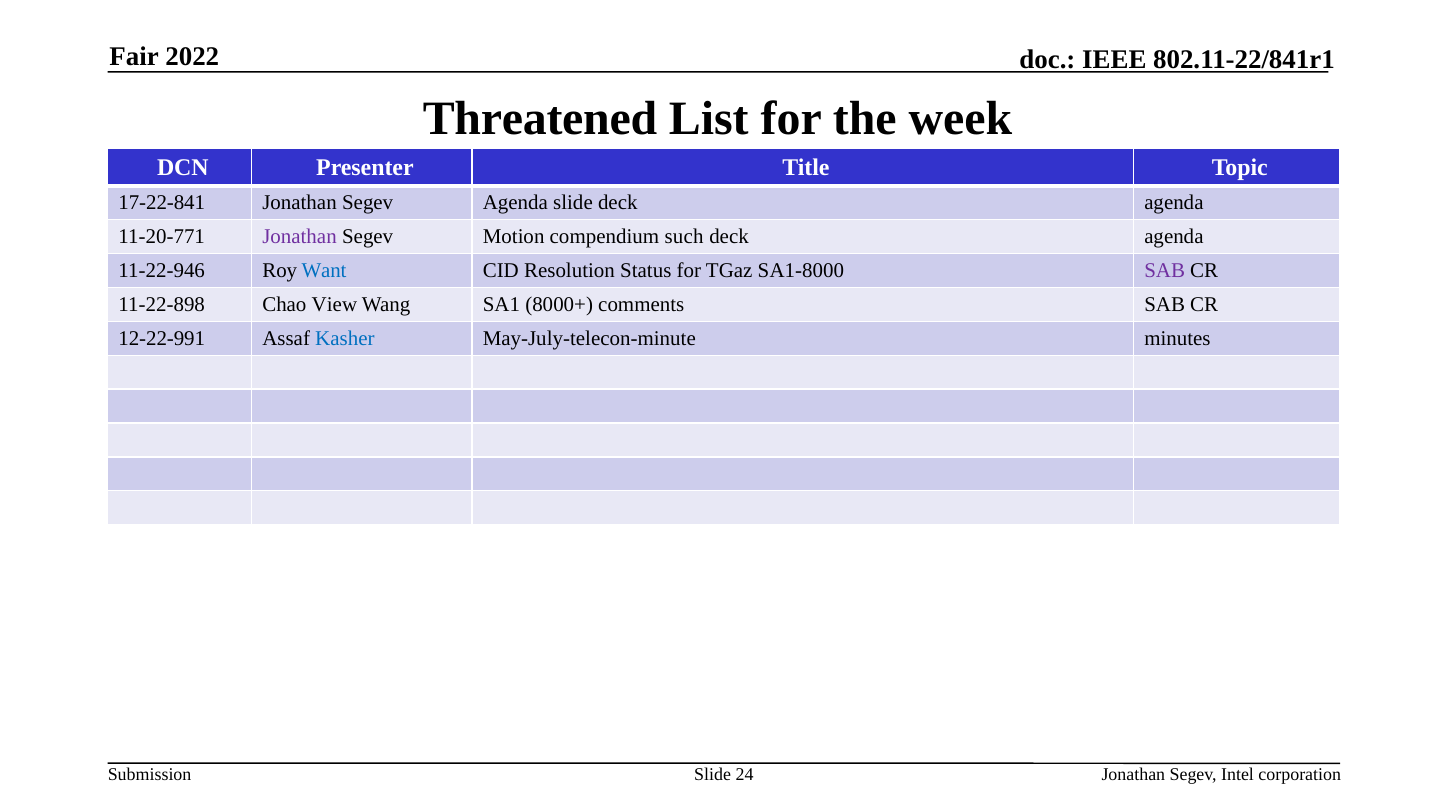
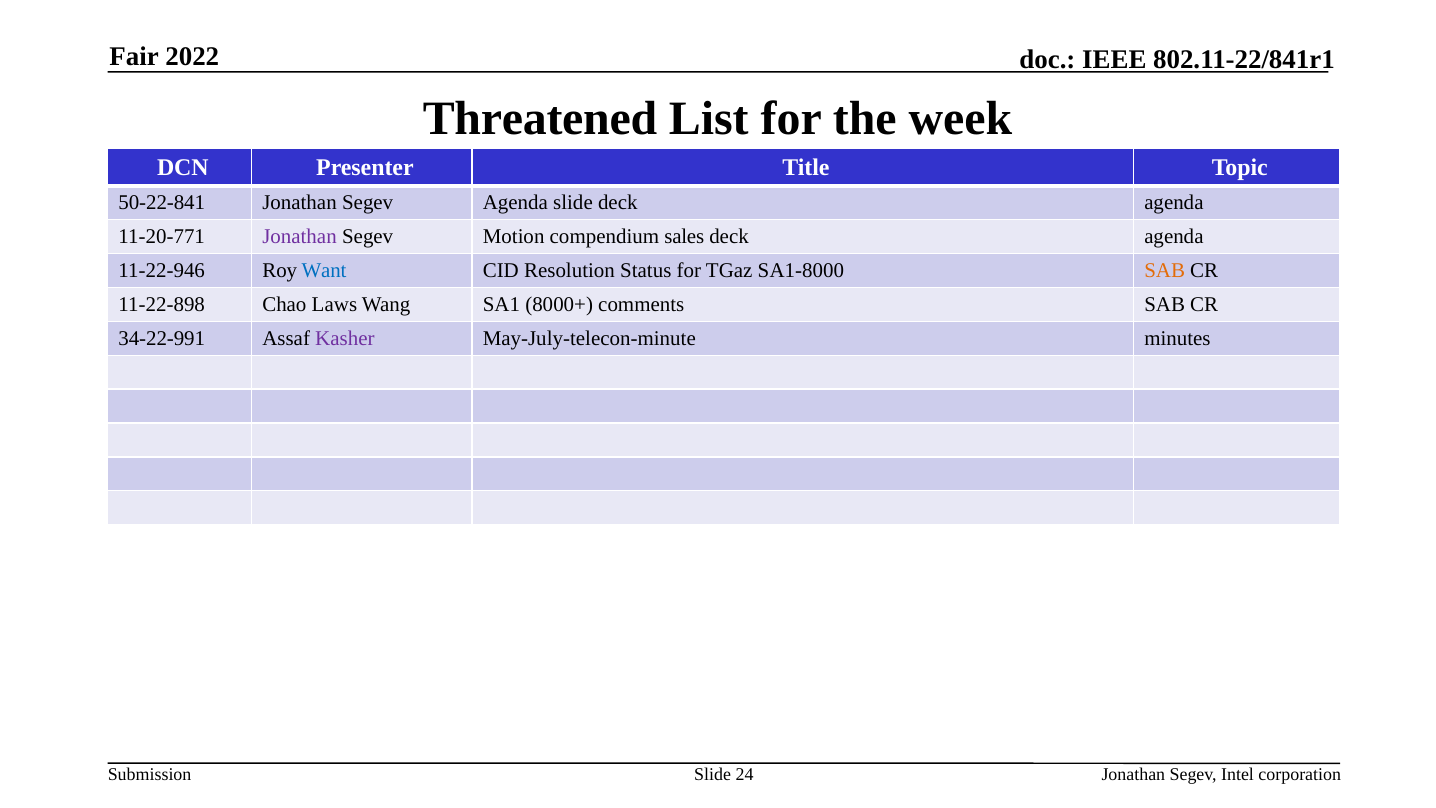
17-22-841: 17-22-841 -> 50-22-841 (162, 203)
such: such -> sales (684, 237)
SAB colour: purple -> orange (1165, 271)
View: View -> Laws (334, 304)
12-22-991: 12-22-991 -> 34-22-991 (162, 338)
Kasher colour: blue -> purple (345, 338)
